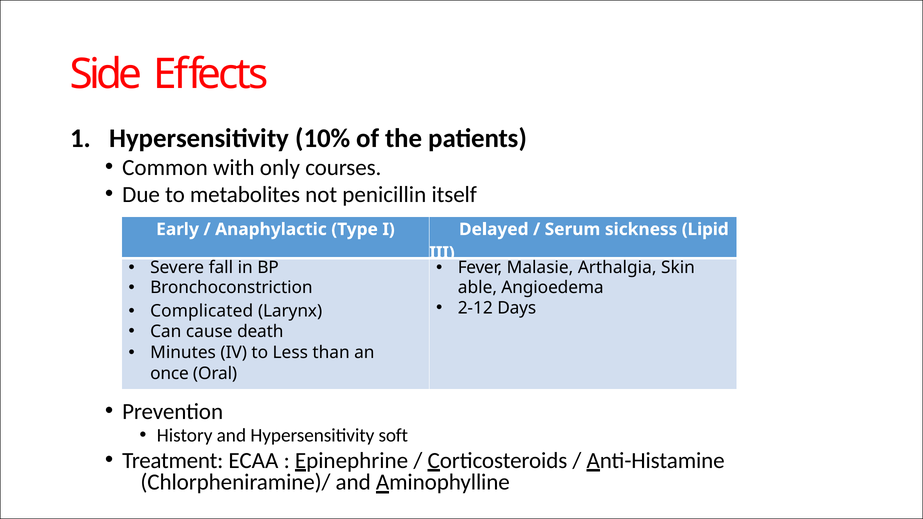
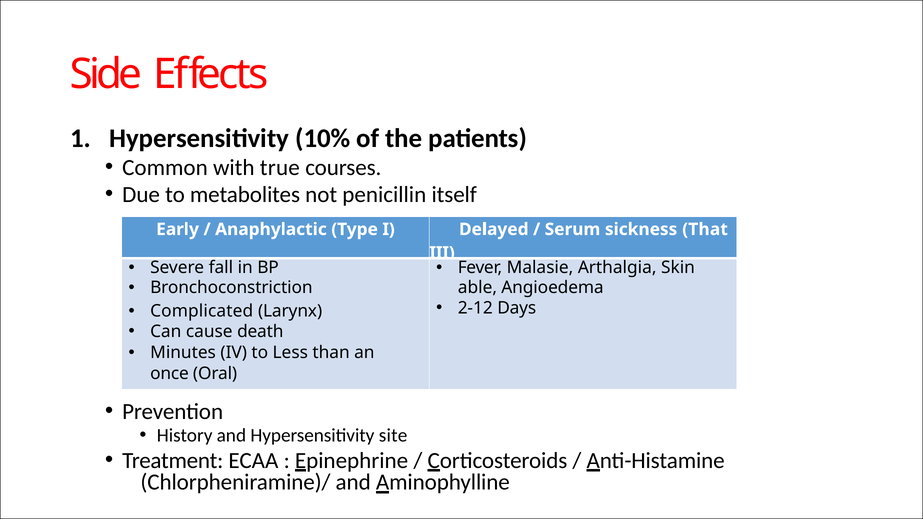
only: only -> true (280, 168)
Lipid: Lipid -> That (705, 229)
soft: soft -> site (393, 436)
